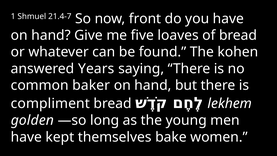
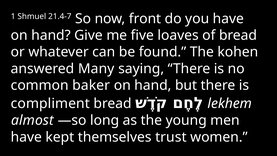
Years: Years -> Many (96, 69)
golden: golden -> almost (32, 120)
bake: bake -> trust (171, 137)
